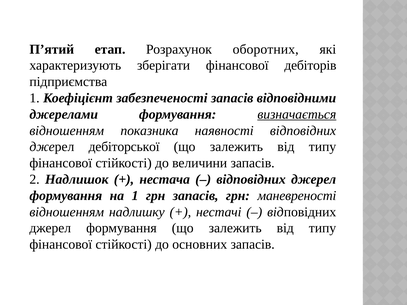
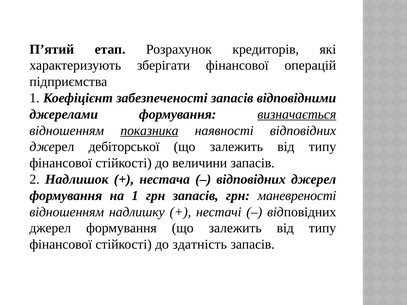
оборотних: оборотних -> кредиторів (266, 49)
дебіторів: дебіторів -> операцій (310, 66)
показника underline: none -> present (149, 131)
основних: основних -> здатність (200, 245)
